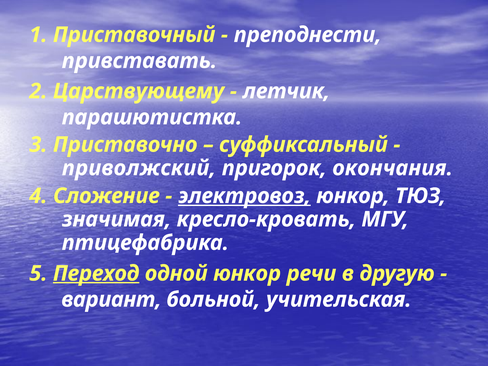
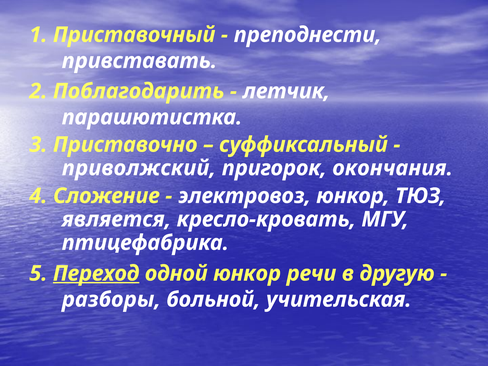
Царствующему: Царствующему -> Поблагодарить (139, 91)
электровоз underline: present -> none (244, 196)
значимая: значимая -> является (116, 219)
вариант: вариант -> разборы (111, 299)
